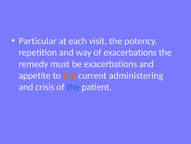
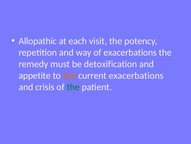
Particular: Particular -> Allopathic (38, 41)
be exacerbations: exacerbations -> detoxification (111, 64)
current administering: administering -> exacerbations (136, 75)
the colour: blue -> green (73, 87)
